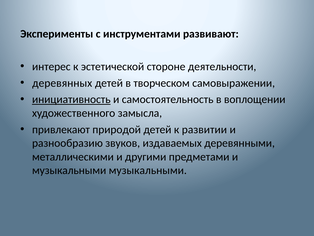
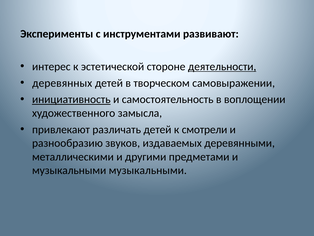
деятельности underline: none -> present (222, 66)
природой: природой -> различать (117, 129)
развитии: развитии -> смотрели (205, 129)
